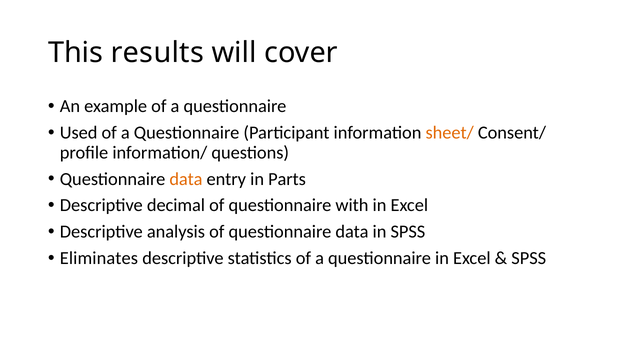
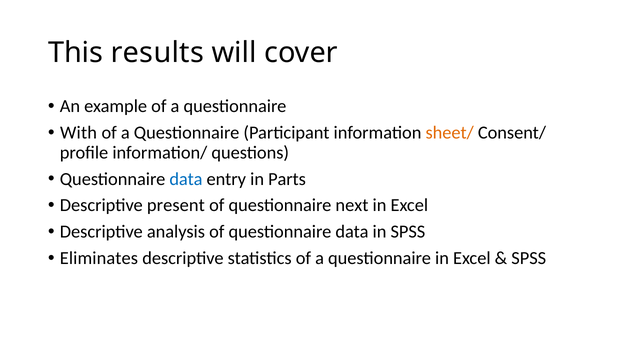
Used: Used -> With (79, 133)
data colour: orange -> blue (186, 179)
decimal: decimal -> present (176, 206)
with: with -> next (352, 206)
